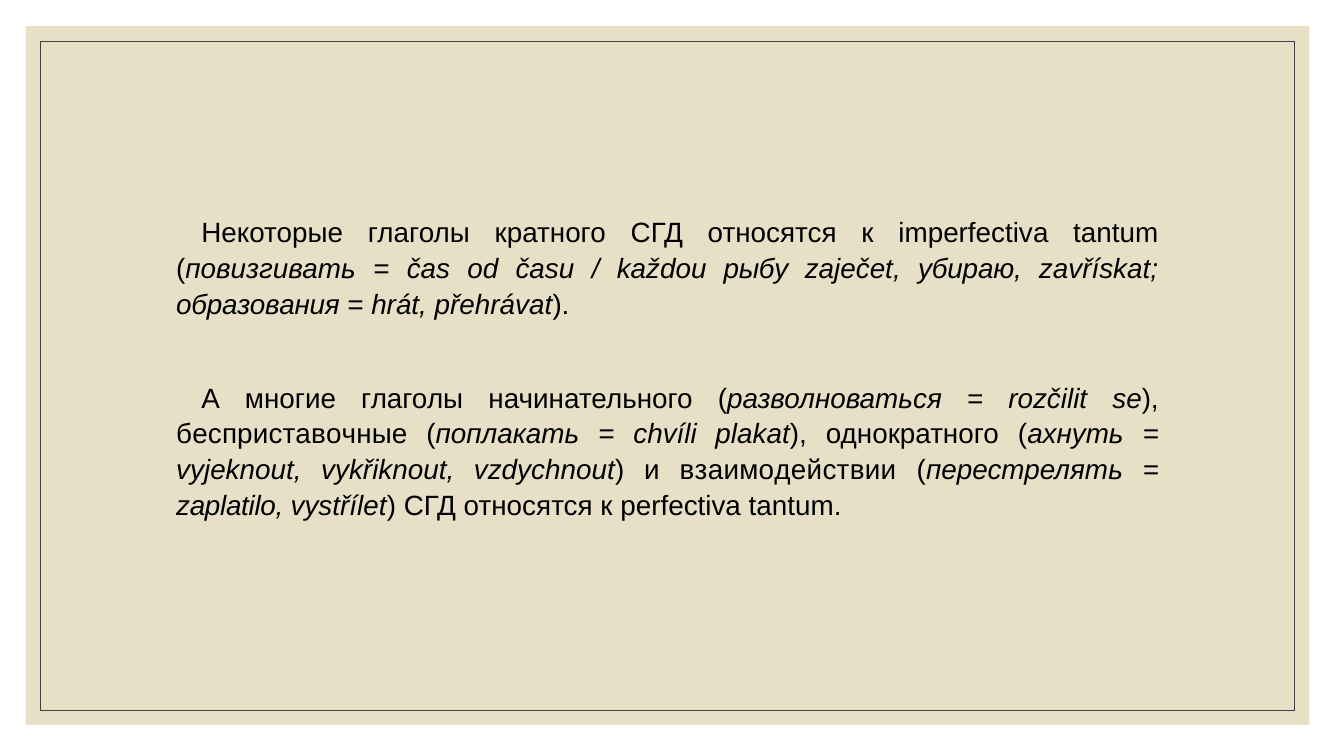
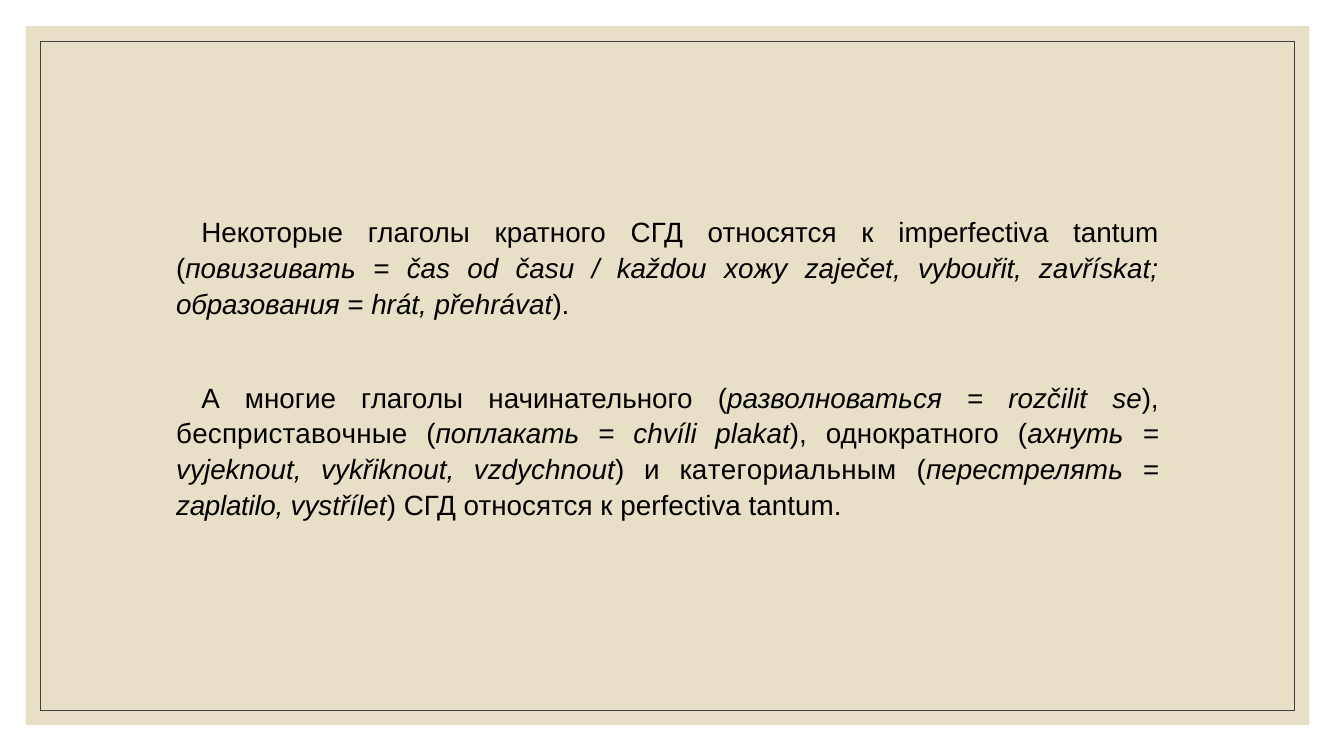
рыбу: рыбу -> хожу (756, 269)
убираю: убираю -> vybouřit (970, 269)
взаимодействии: взаимодействии -> категориальным (788, 470)
